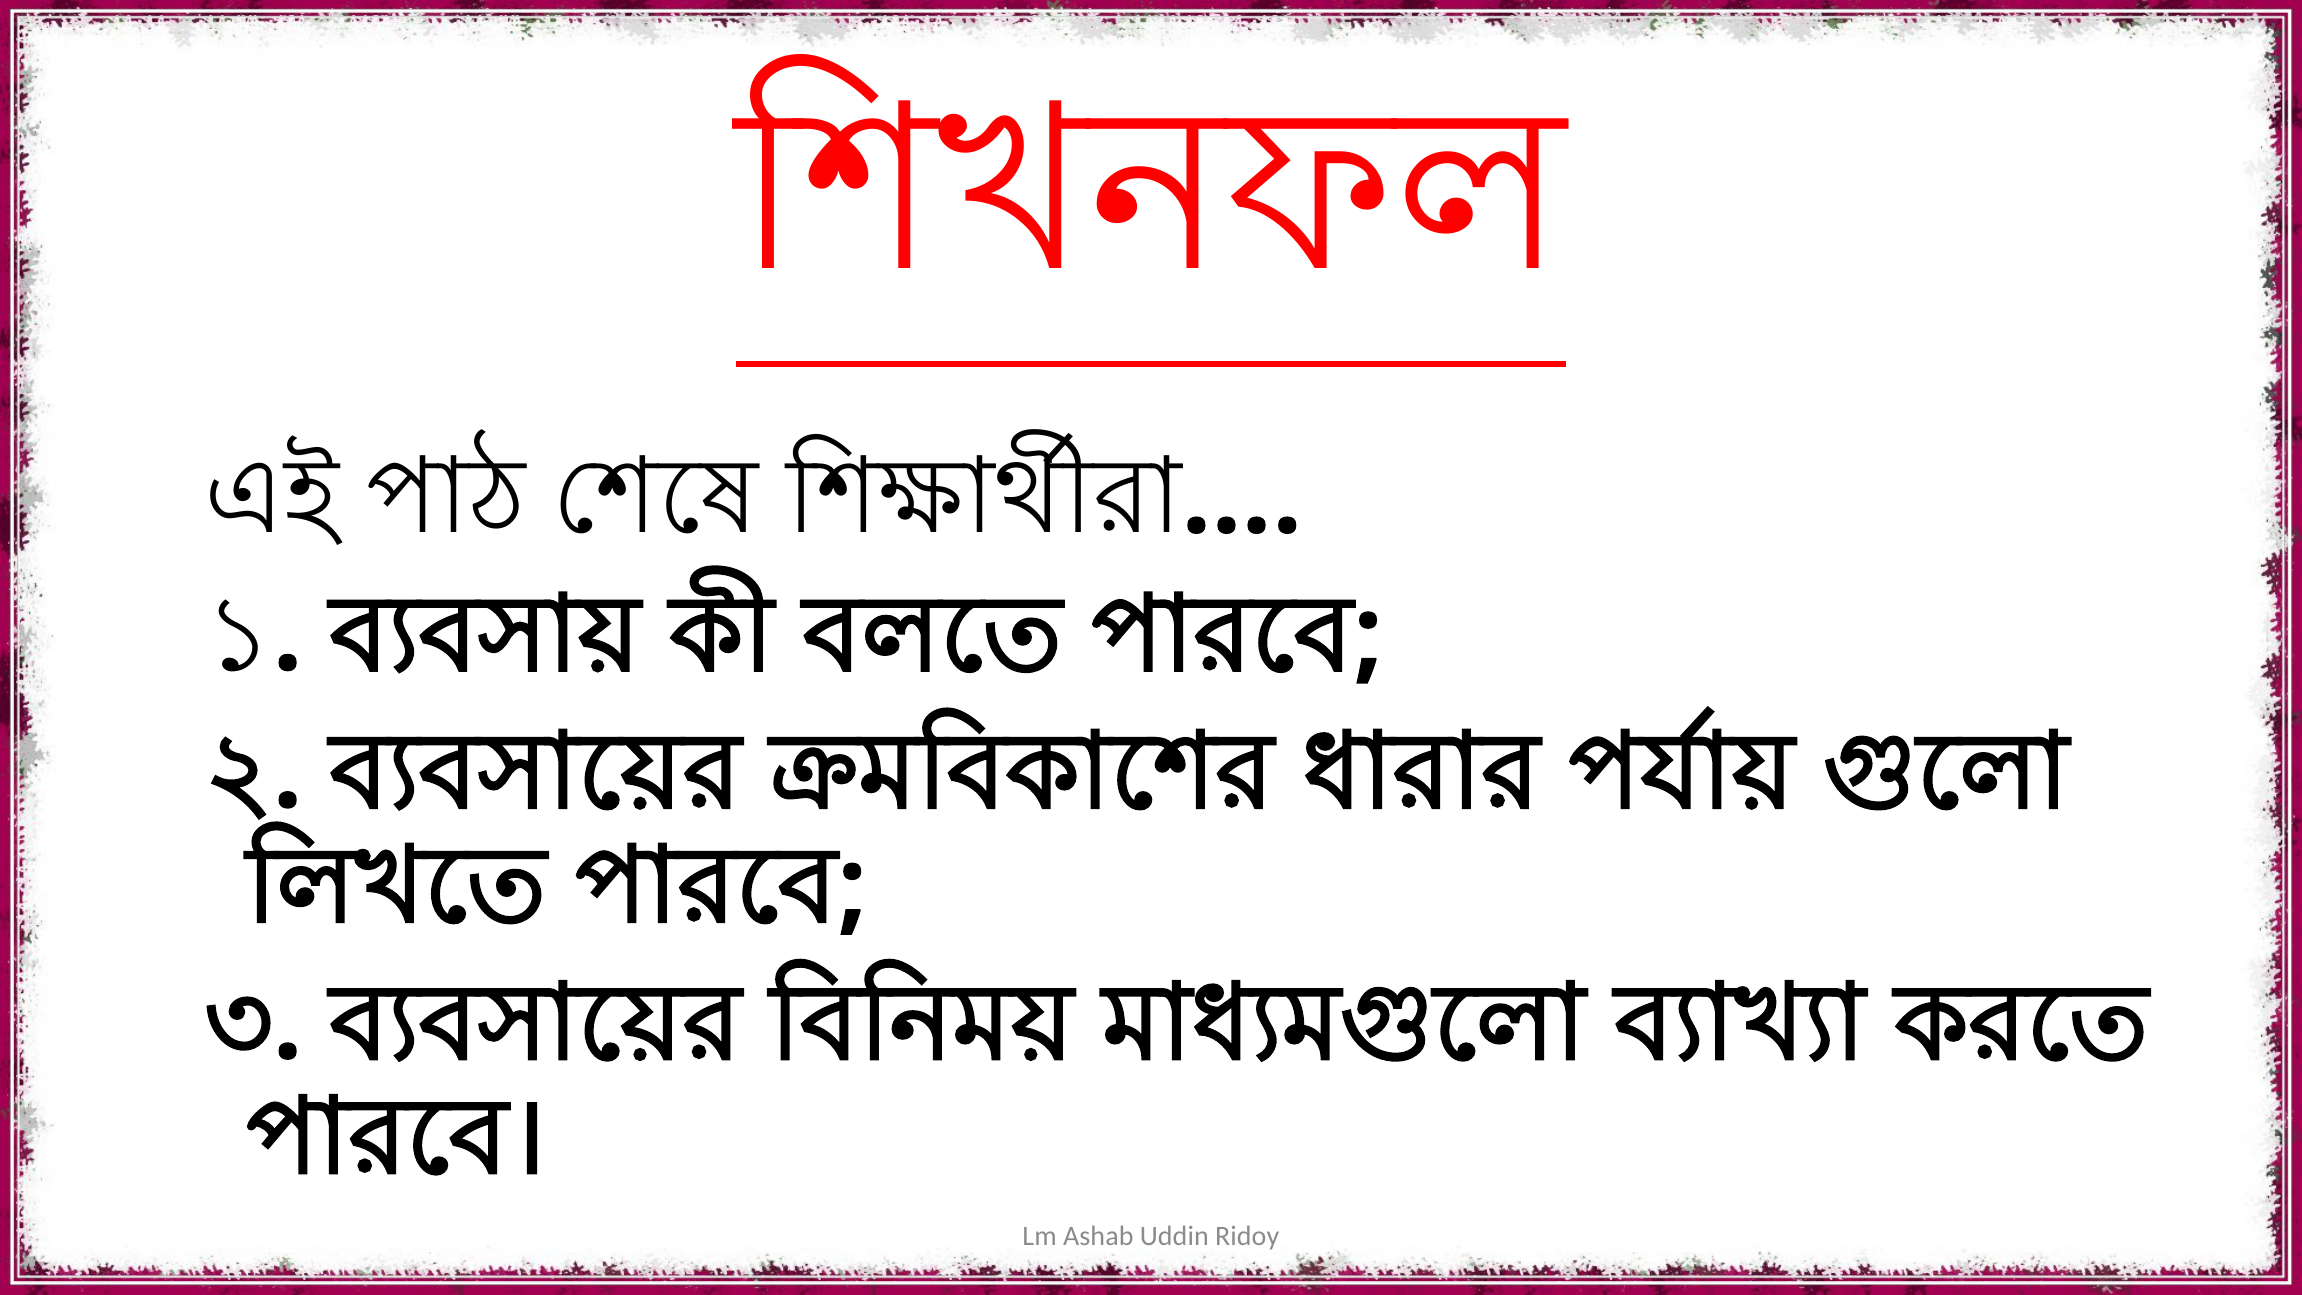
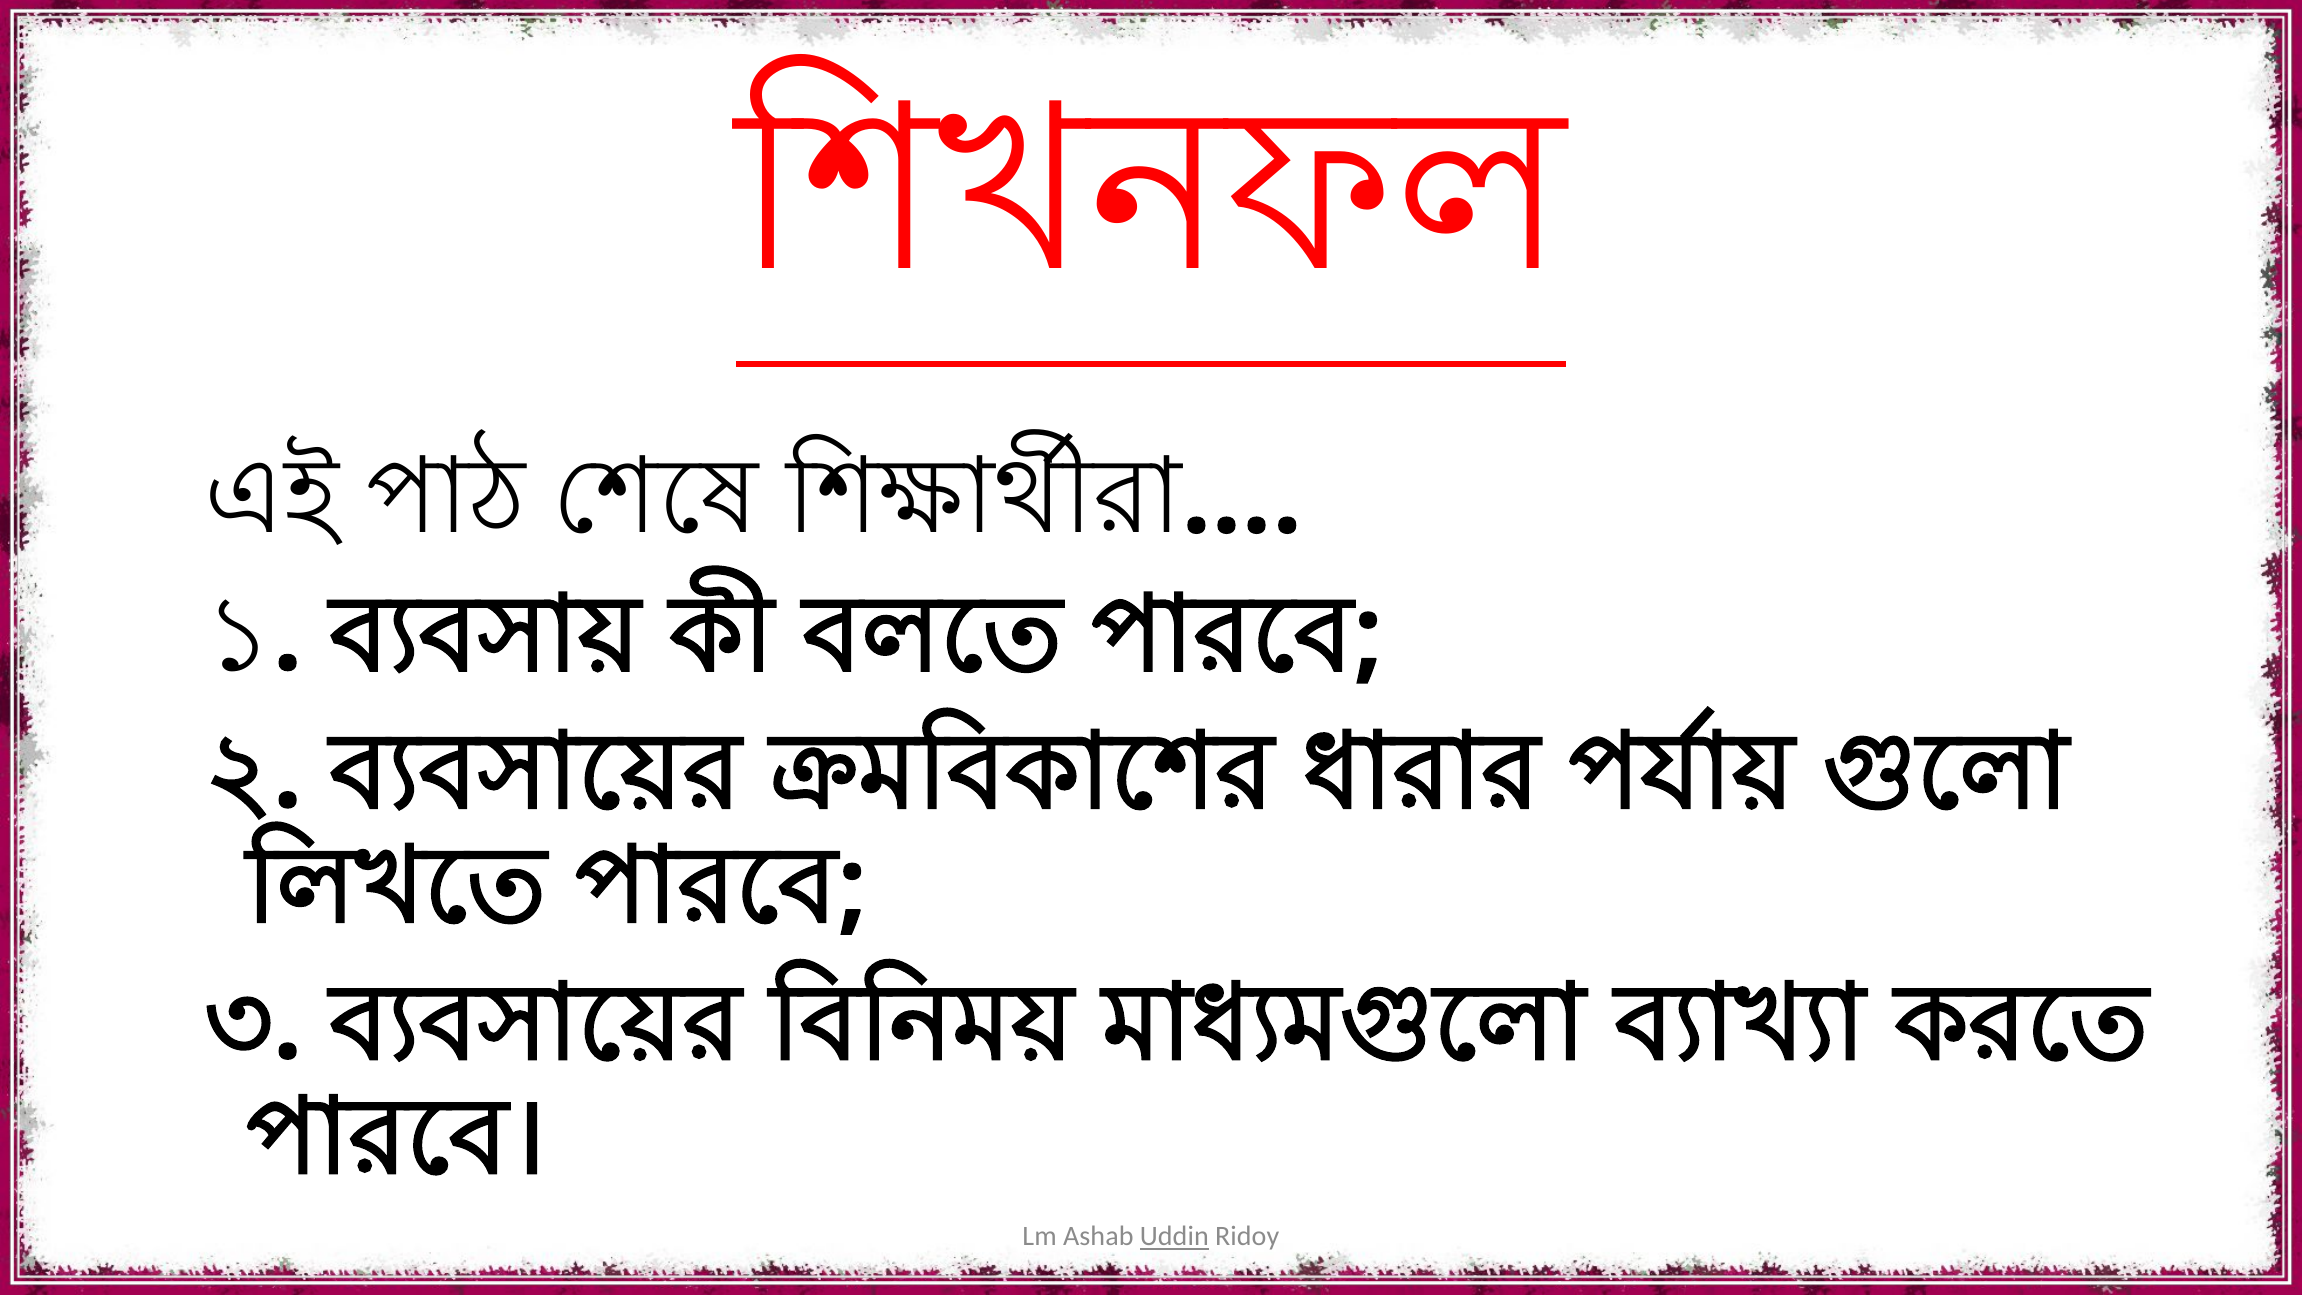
Uddin underline: none -> present (1174, 1237)
